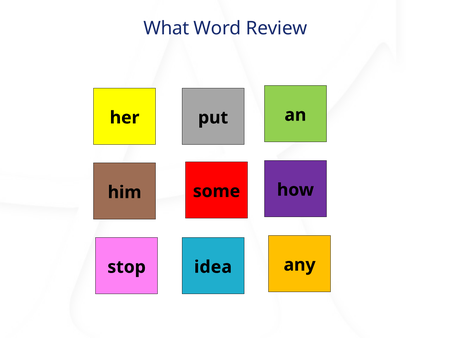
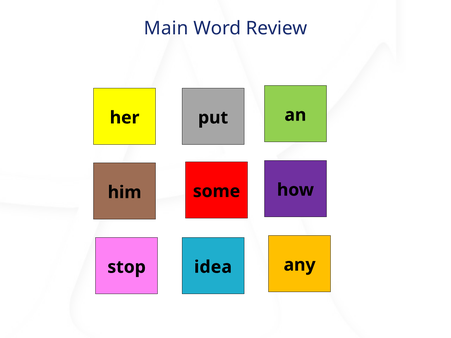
What: What -> Main (166, 28)
